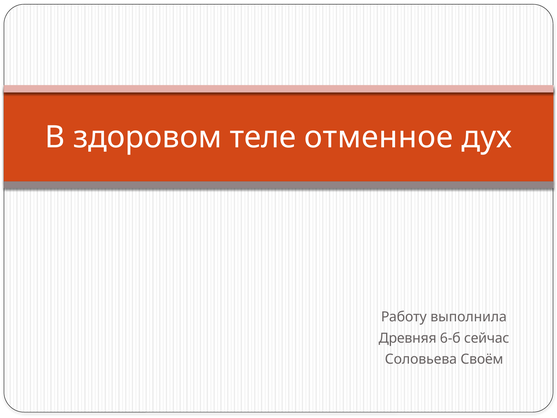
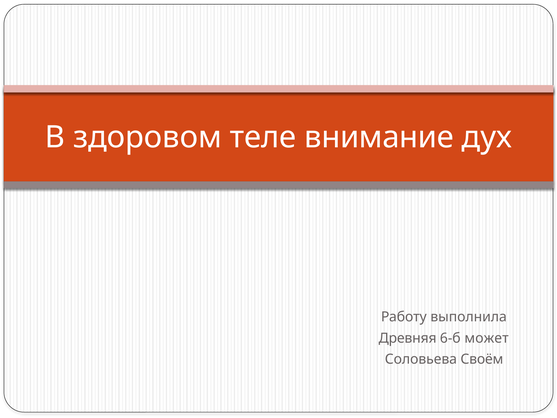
отменное: отменное -> внимание (379, 137)
сейчас: сейчас -> может (487, 338)
